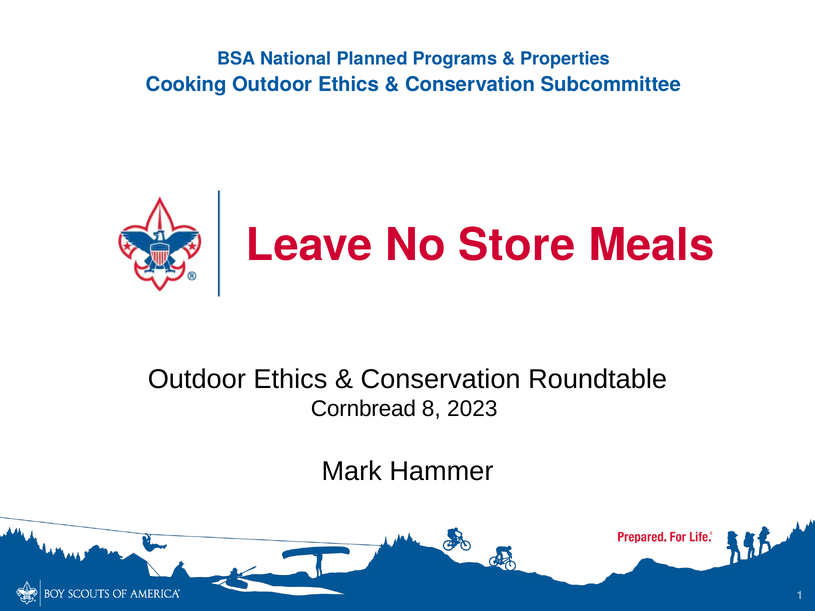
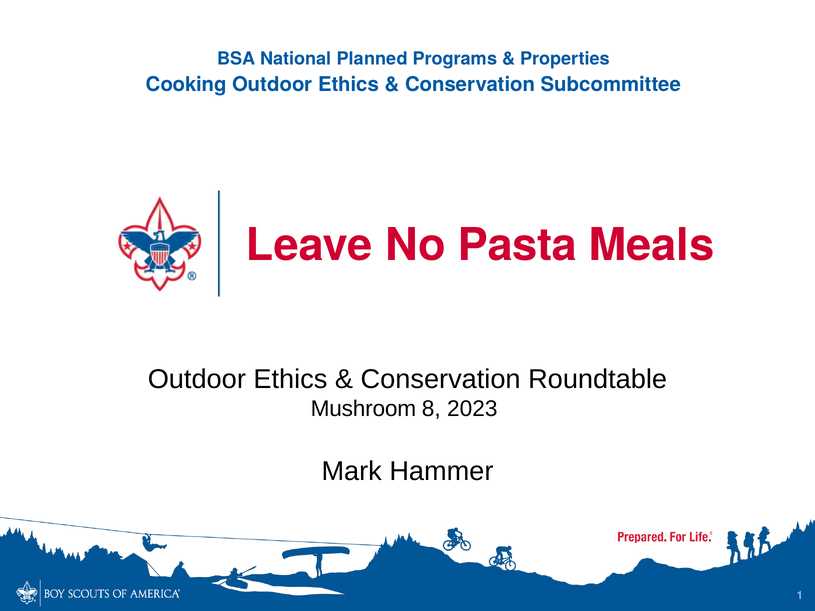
Store: Store -> Pasta (517, 245)
Cornbread: Cornbread -> Mushroom (363, 409)
